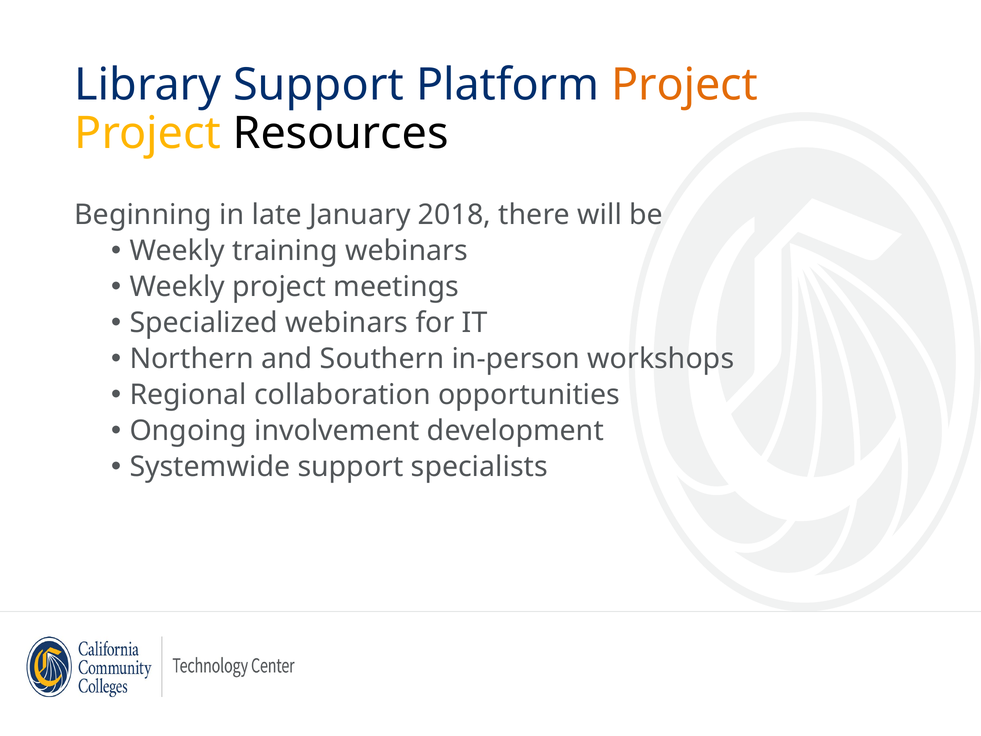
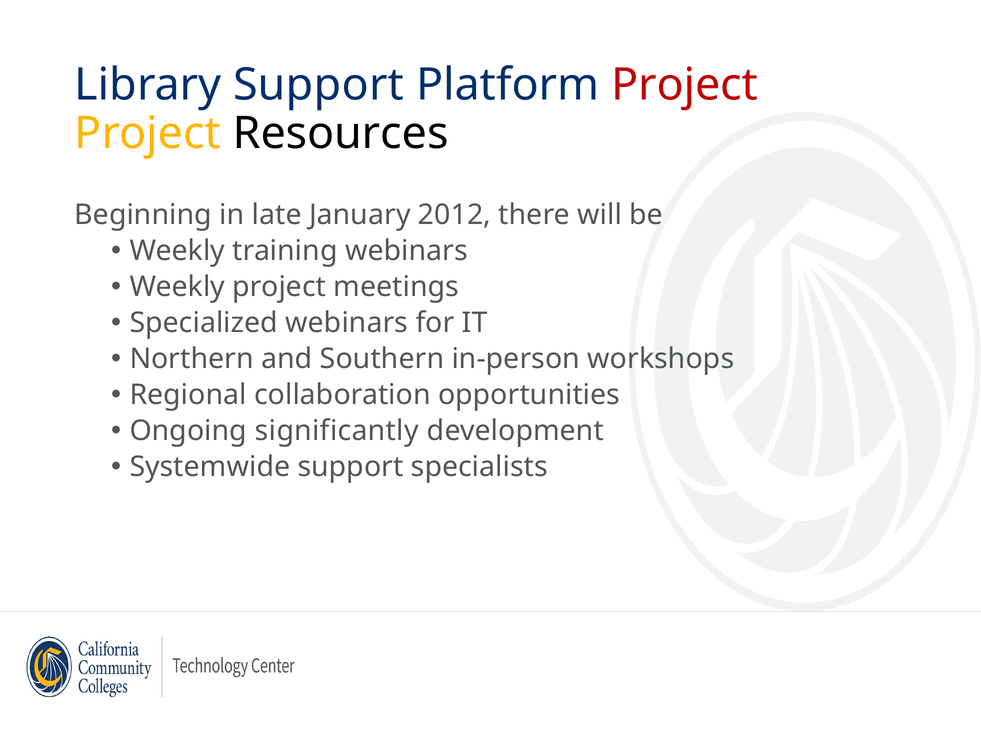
Project colour: orange -> red (685, 85)
2018: 2018 -> 2012 (454, 215)
involvement: involvement -> significantly (337, 431)
